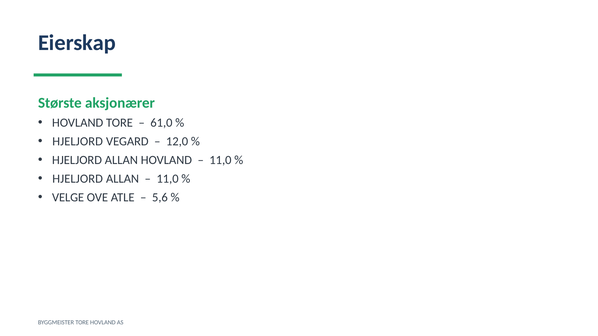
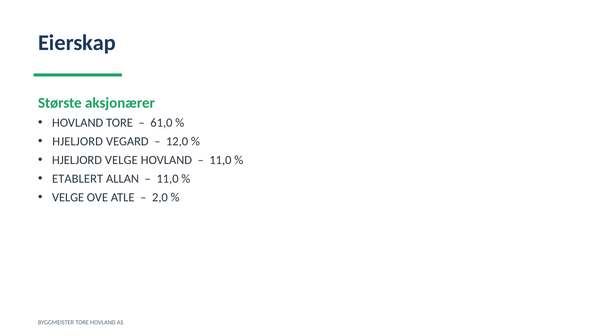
ALLAN: ALLAN -> VELGE (121, 160)
HJELJORD: HJELJORD -> ETABLERT (78, 179)
5,6: 5,6 -> 2,0 (160, 198)
